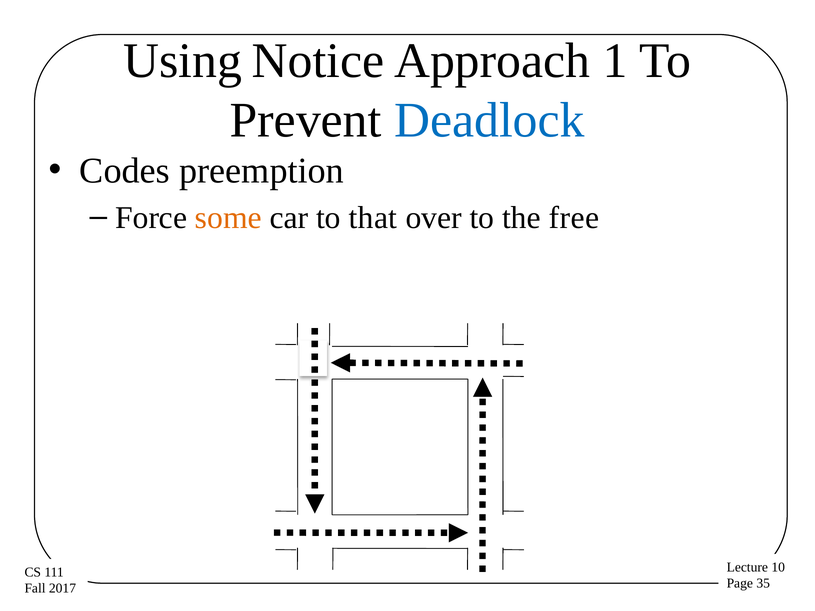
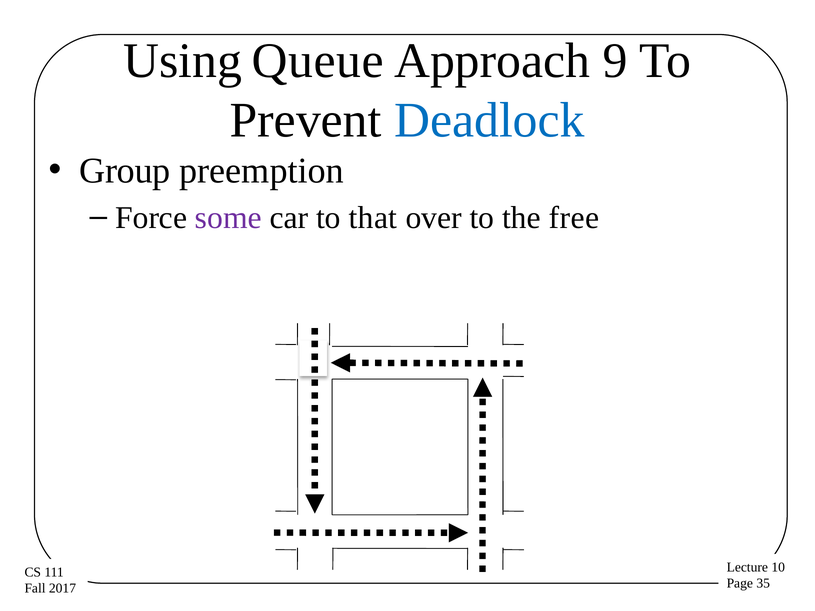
Notice: Notice -> Queue (318, 61)
1: 1 -> 9 (615, 61)
Codes: Codes -> Group (125, 171)
some colour: orange -> purple (228, 218)
